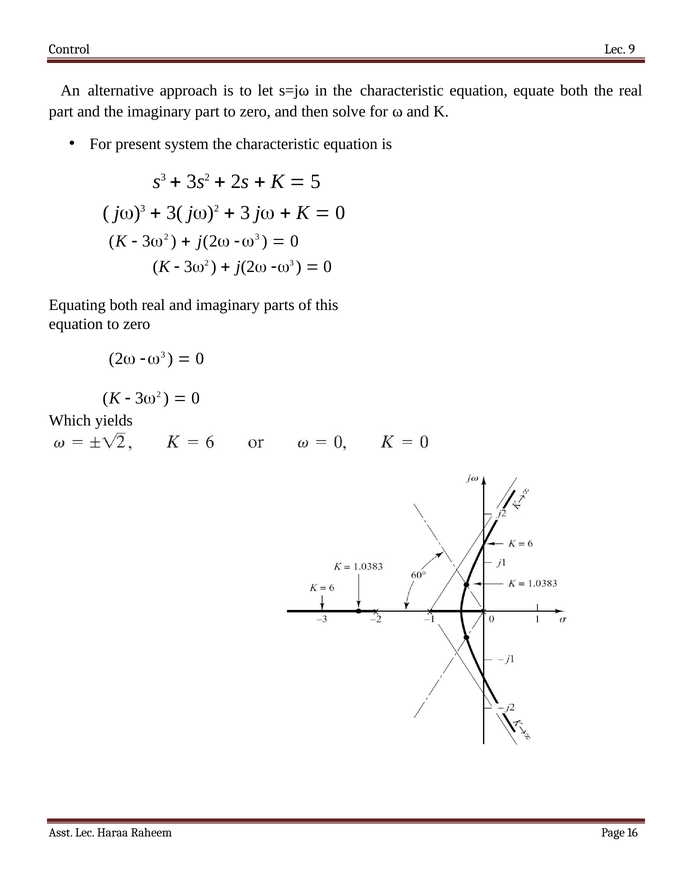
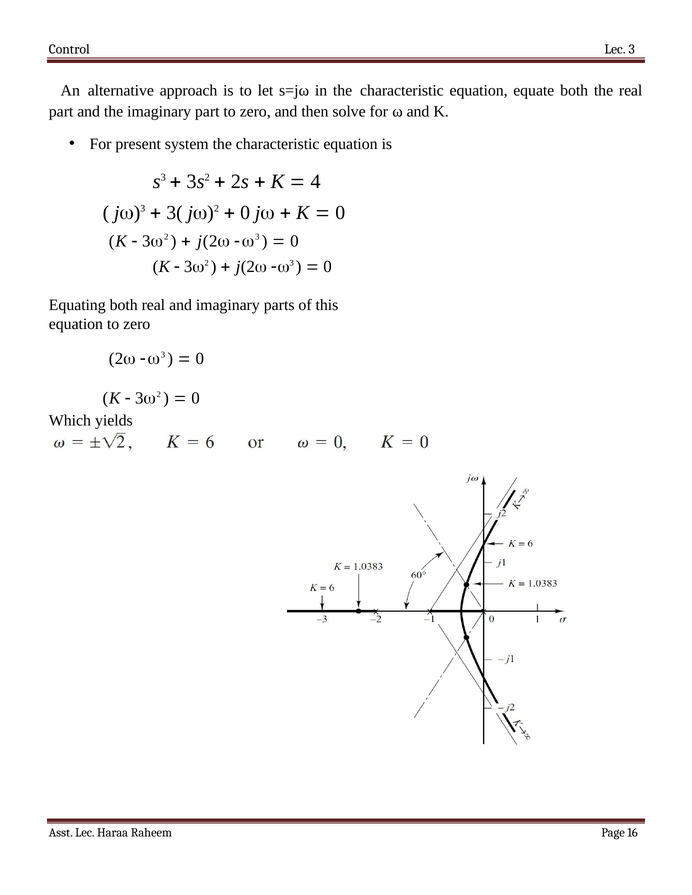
9: 9 -> 3 (632, 49)
5: 5 -> 4 (316, 181)
3: 3 -> 0 (245, 213)
